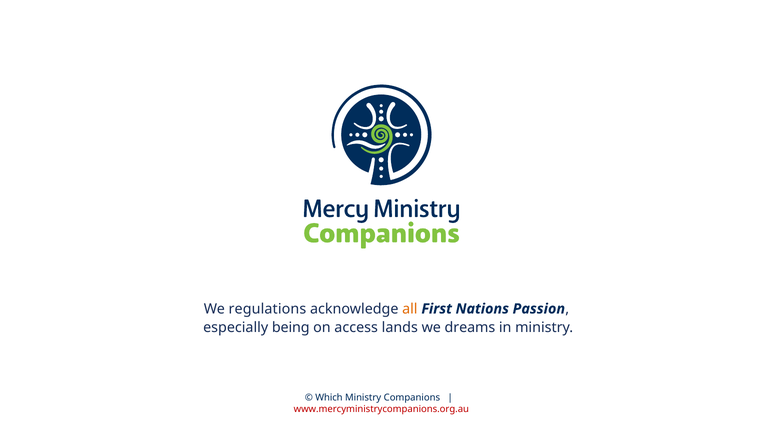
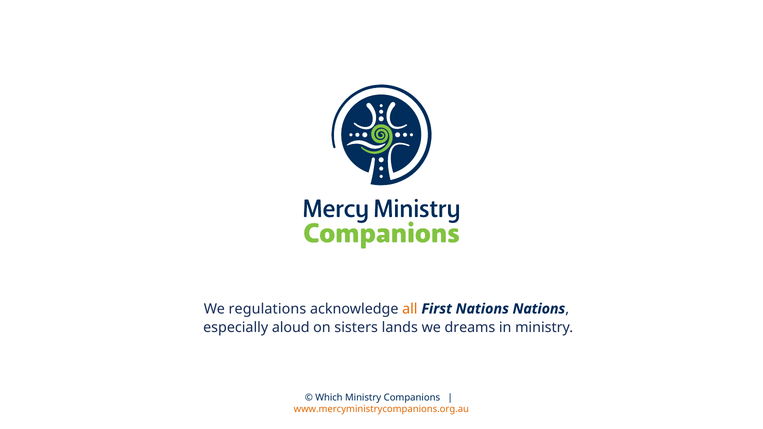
Nations Passion: Passion -> Nations (539, 309)
being: being -> aloud (291, 328)
access: access -> sisters (356, 328)
www.mercyministrycompanions.org.au colour: red -> orange (381, 409)
